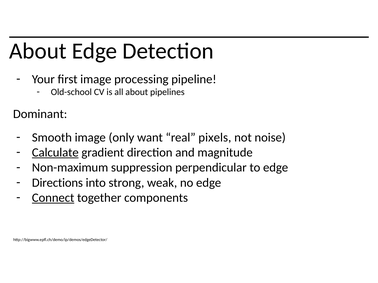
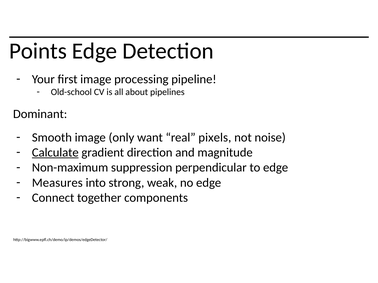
About: About -> Points (38, 51)
Directions: Directions -> Measures (57, 183)
Connect underline: present -> none (53, 198)
